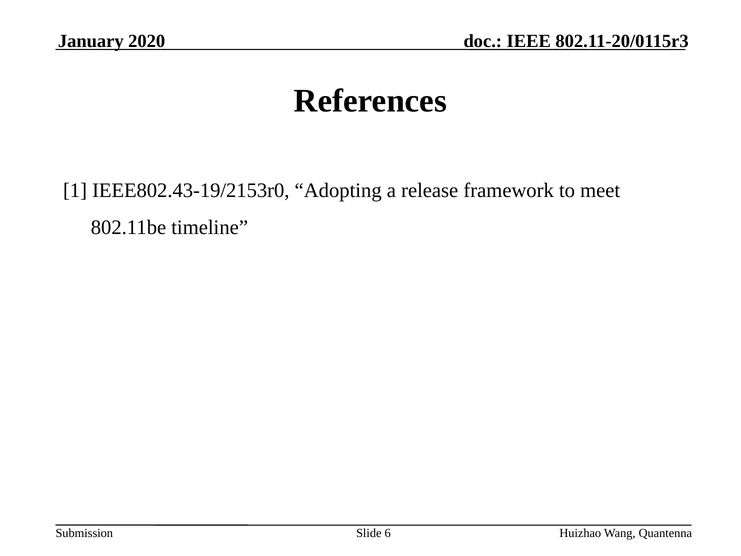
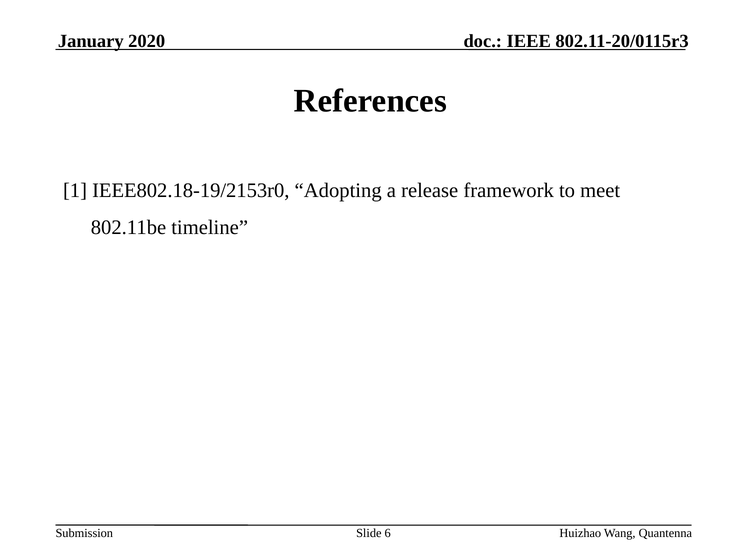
IEEE802.43-19/2153r0: IEEE802.43-19/2153r0 -> IEEE802.18-19/2153r0 (191, 190)
